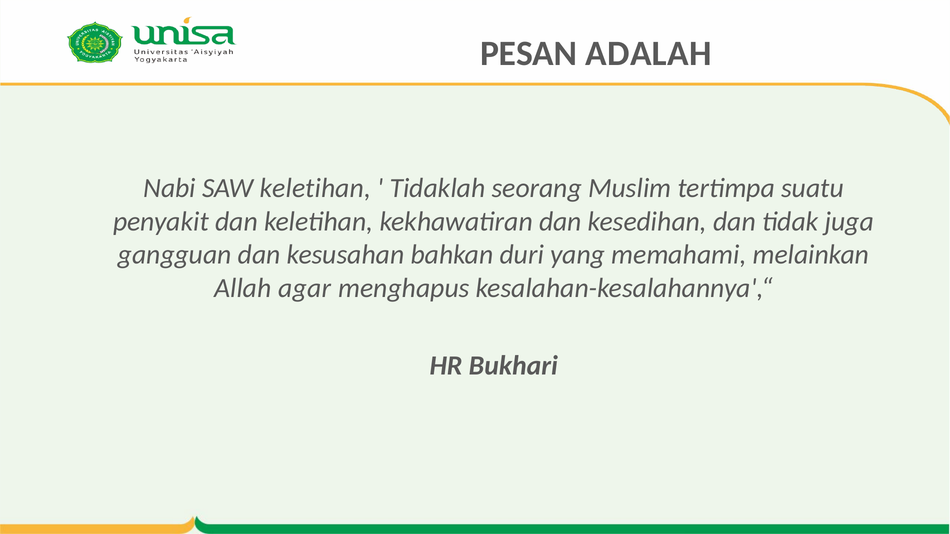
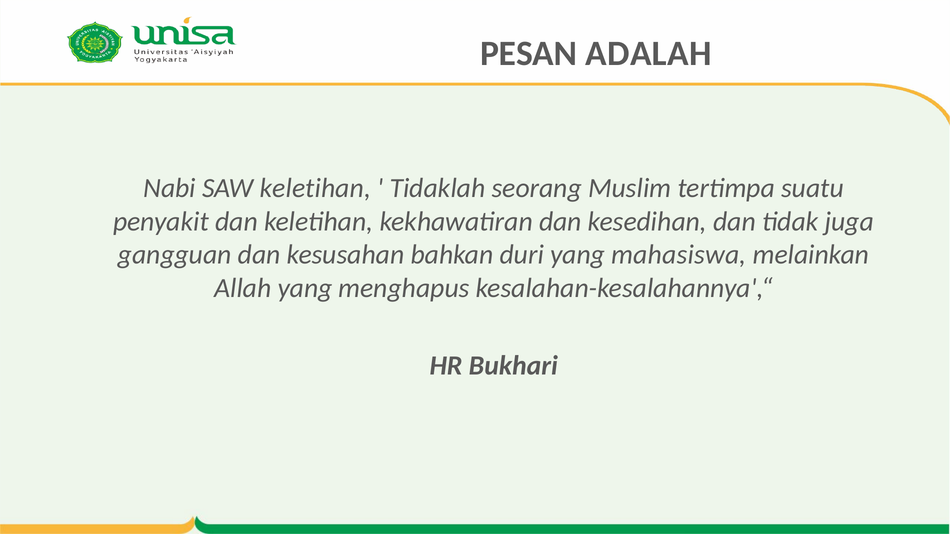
memahami: memahami -> mahasiswa (679, 255)
Allah agar: agar -> yang (305, 288)
